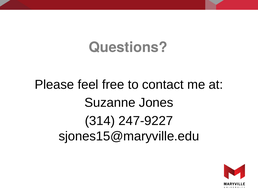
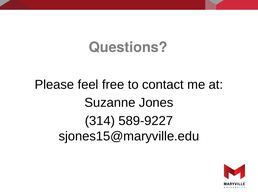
247-9227: 247-9227 -> 589-9227 (146, 120)
